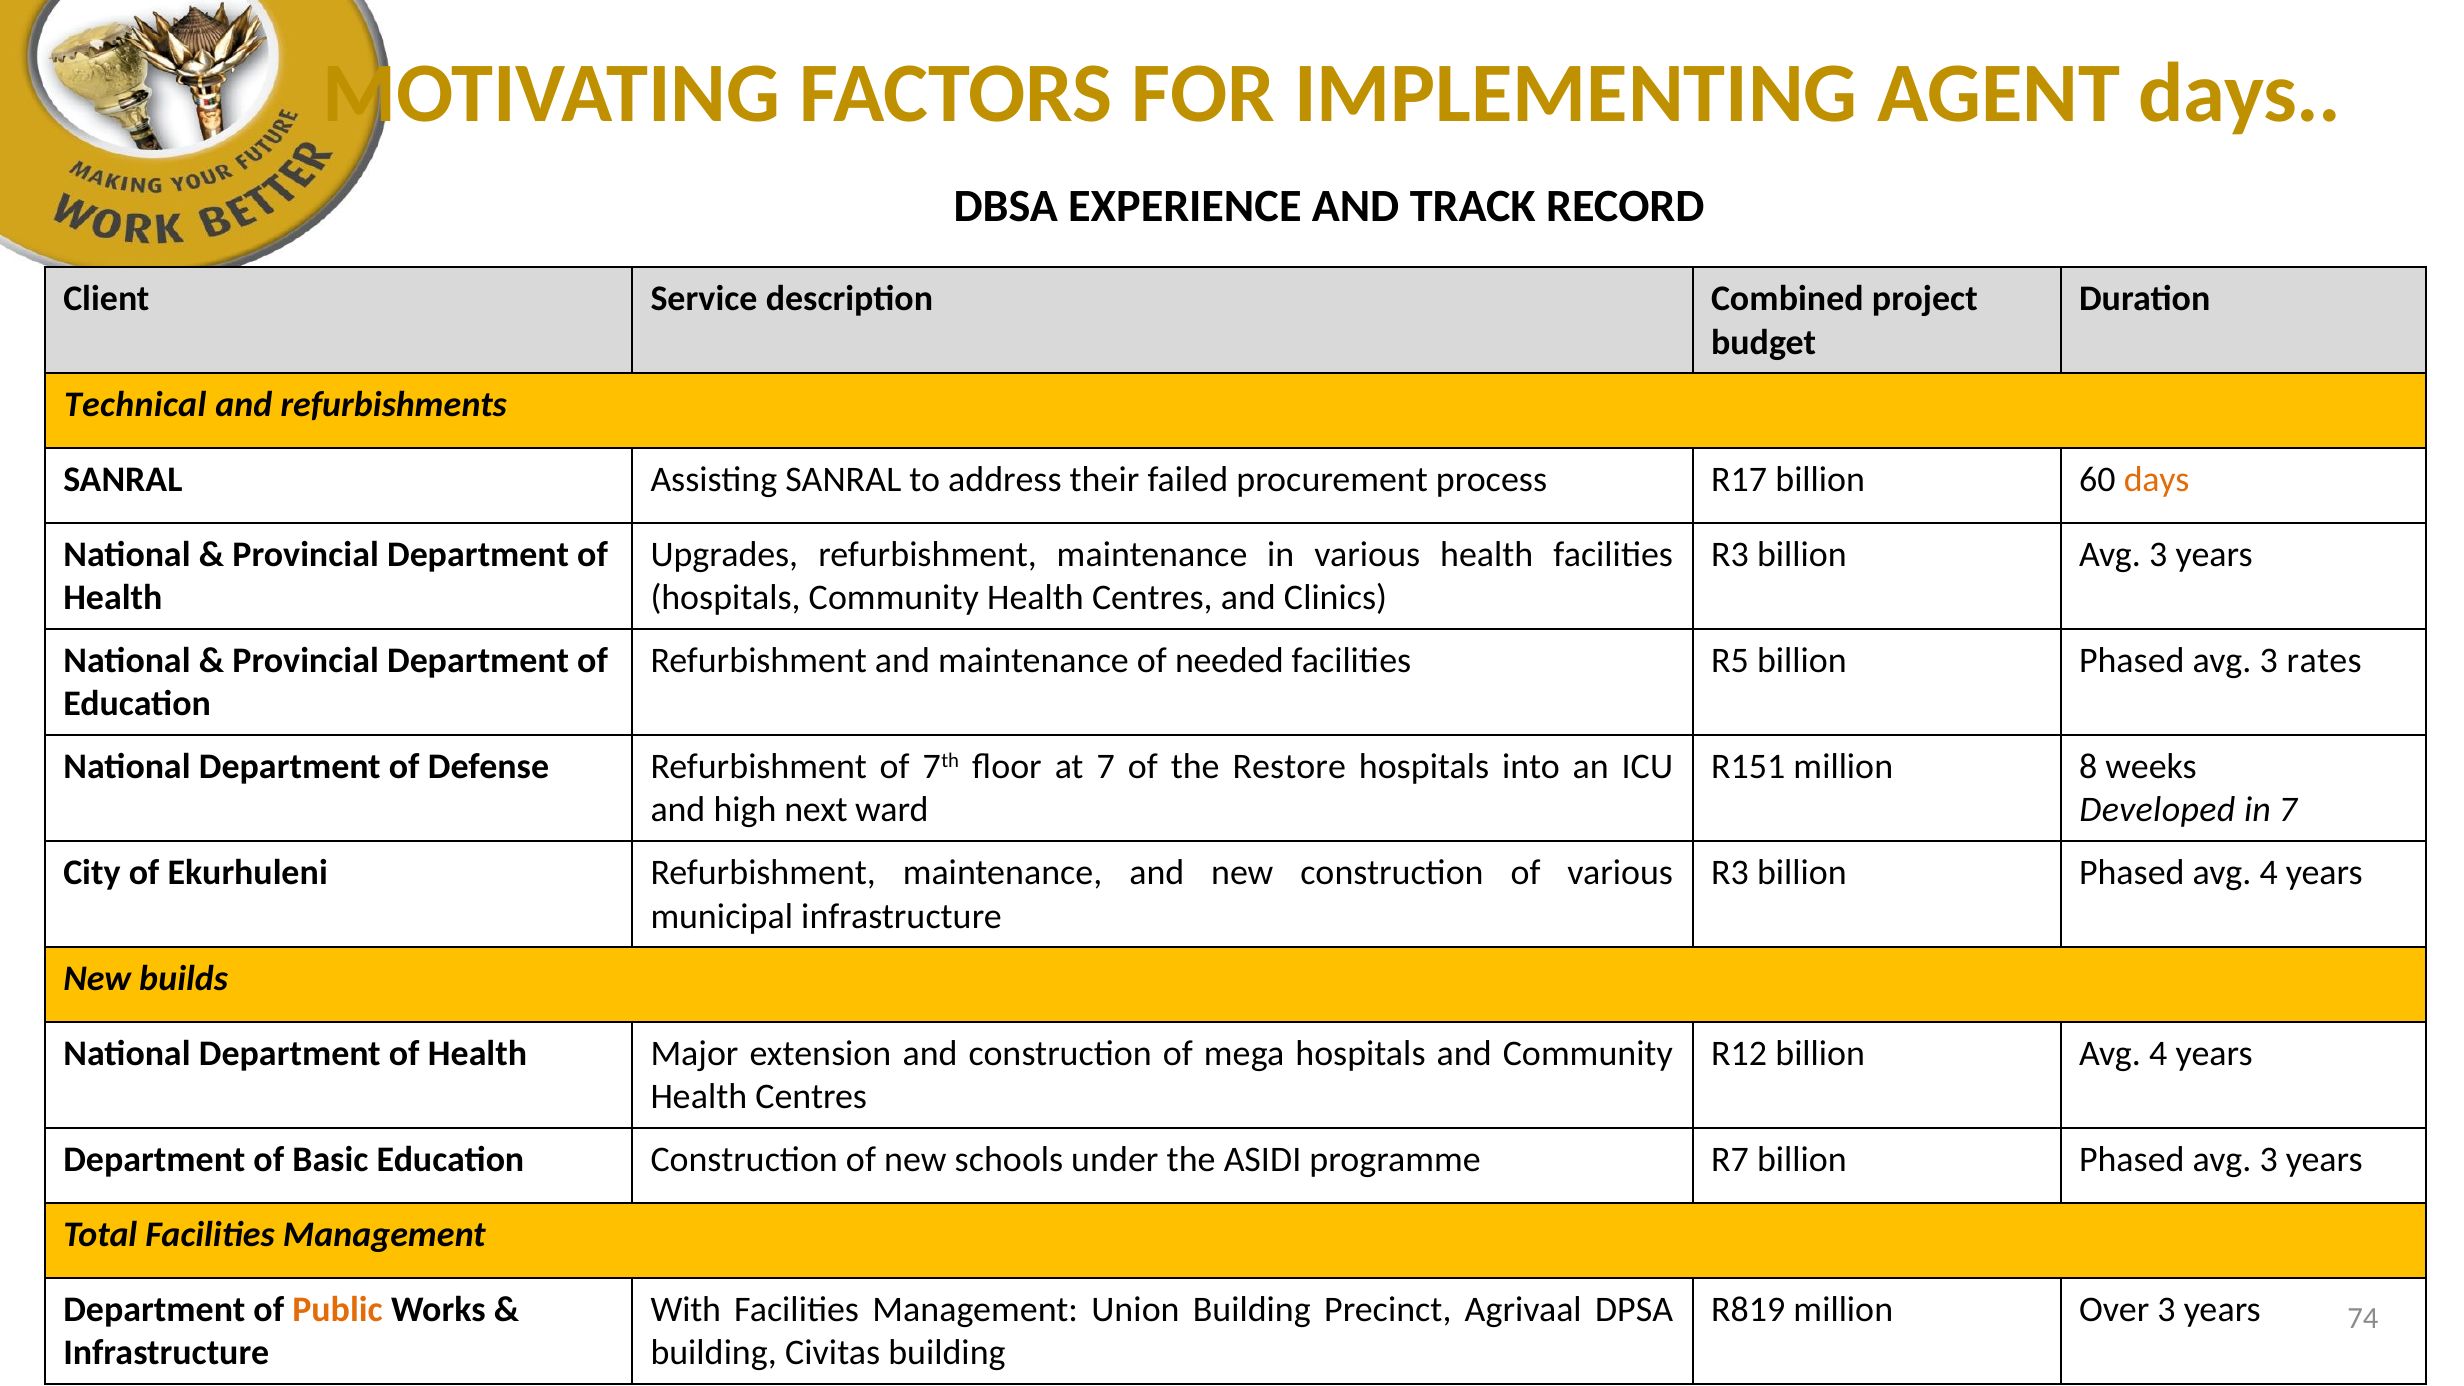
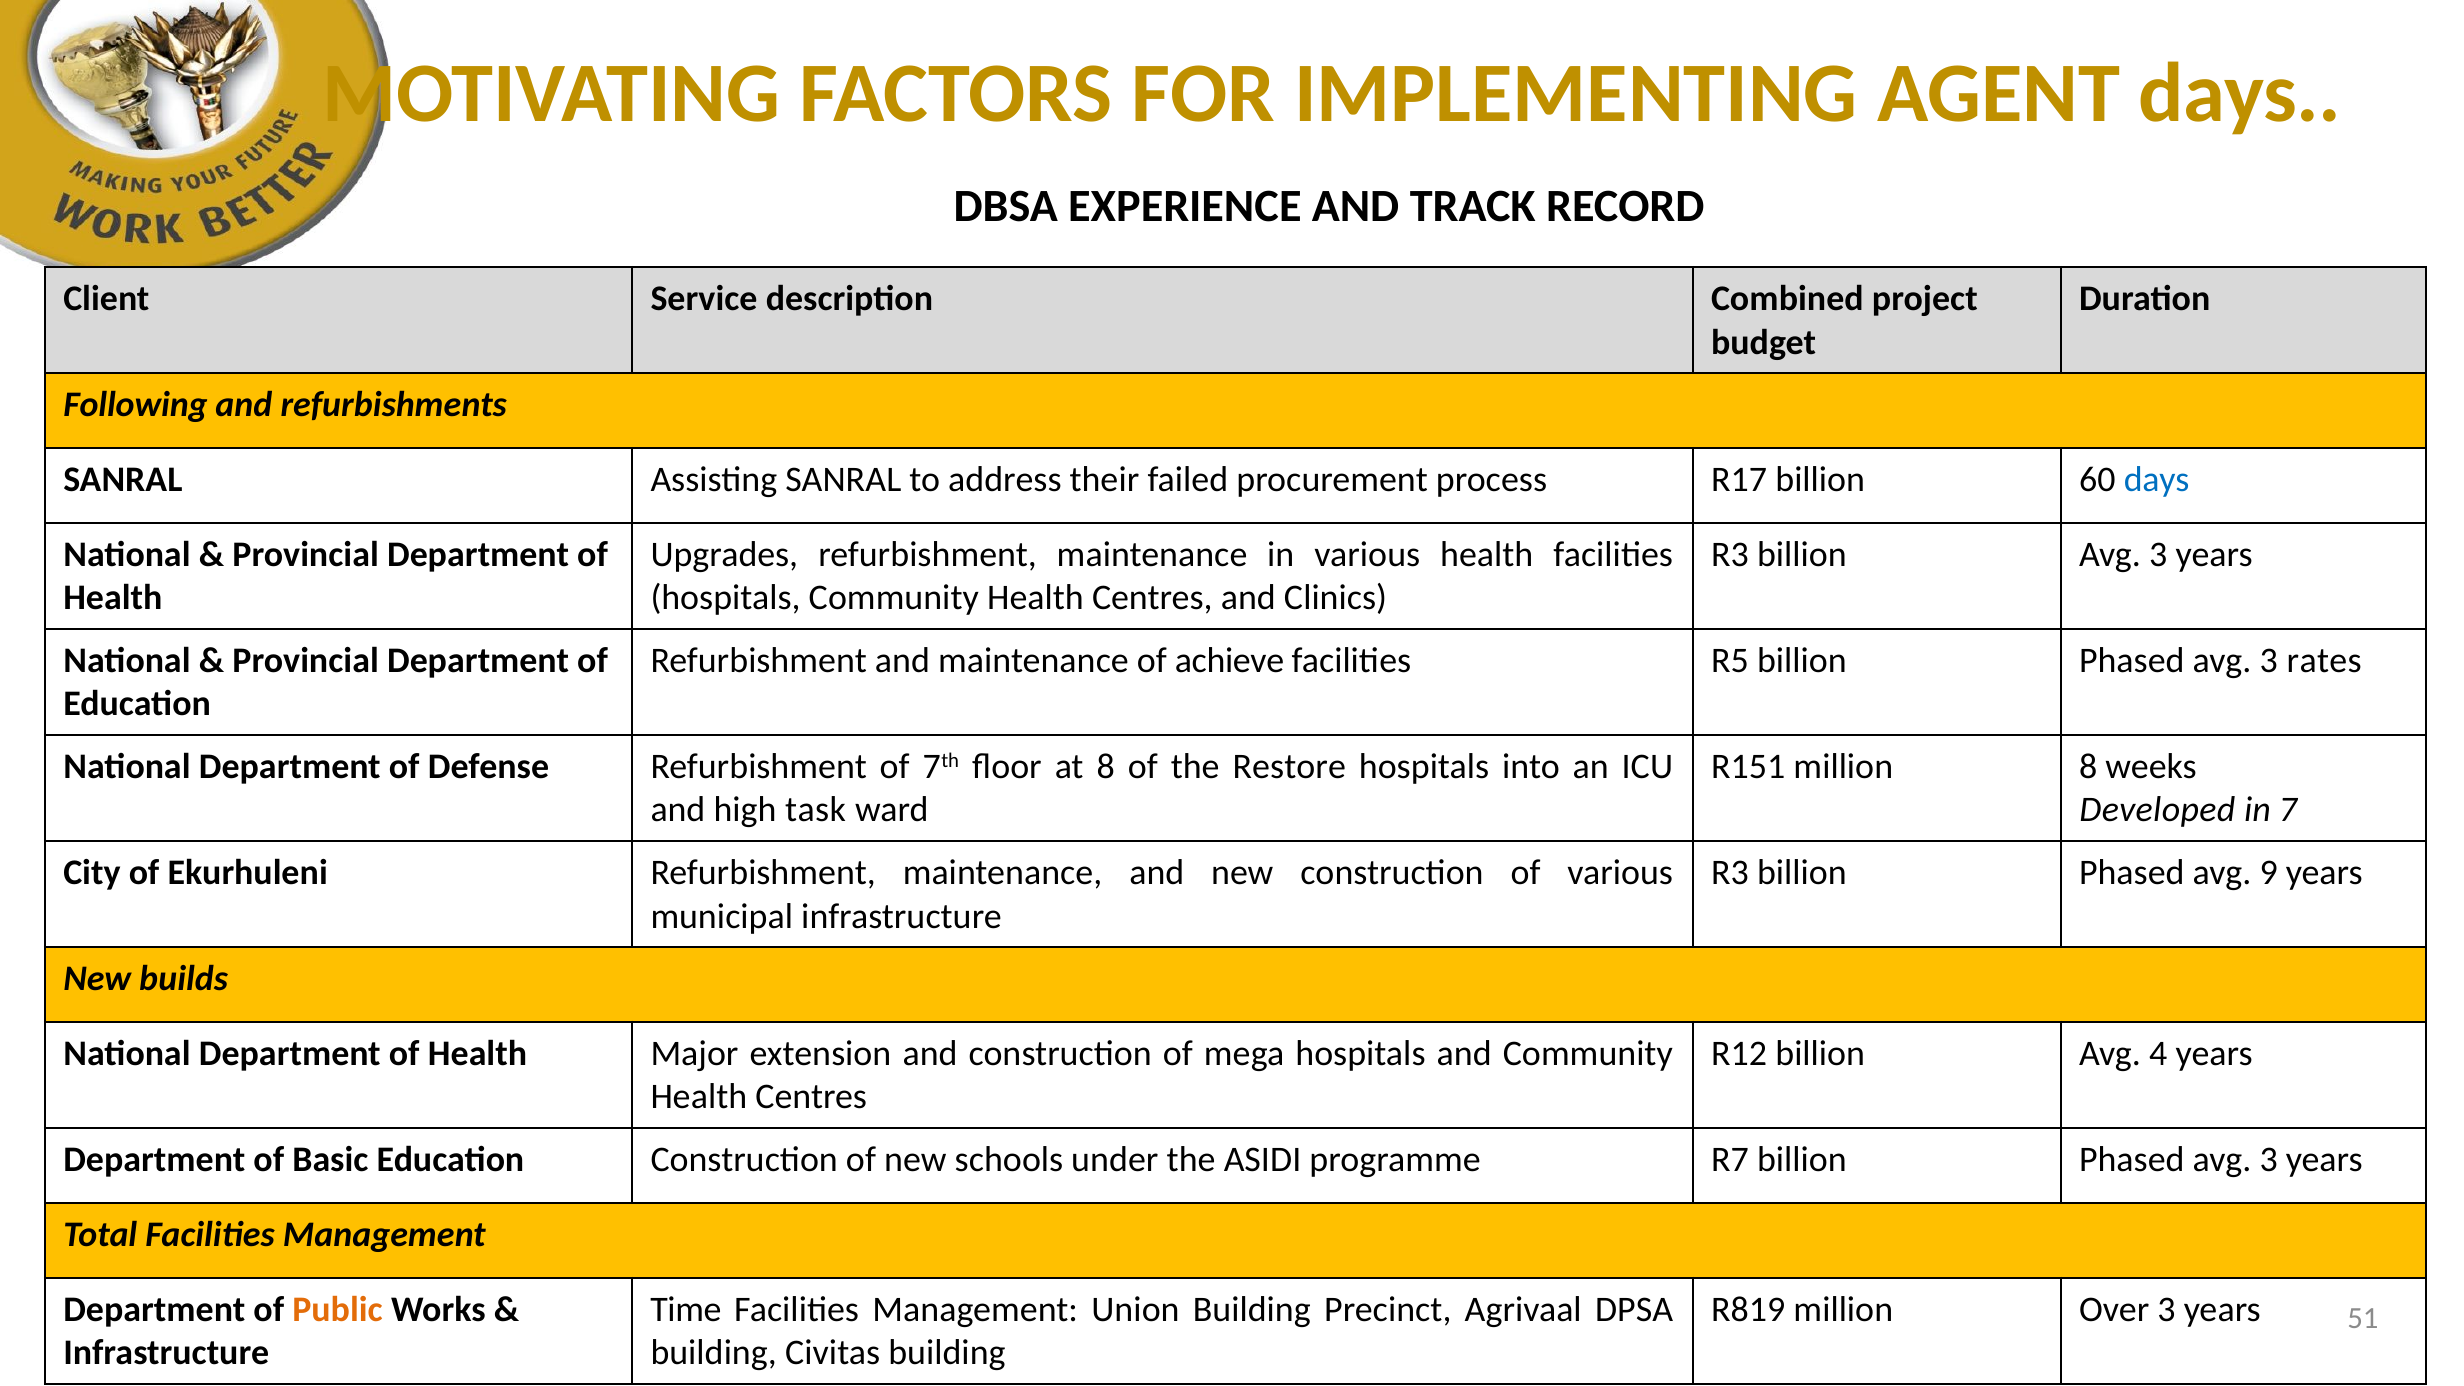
Technical: Technical -> Following (135, 405)
days colour: orange -> blue (2157, 479)
needed: needed -> achieve (1229, 660)
at 7: 7 -> 8 (1106, 766)
next: next -> task (816, 810)
Phased avg 4: 4 -> 9 (2269, 872)
With: With -> Time (686, 1309)
74: 74 -> 51 (2363, 1318)
